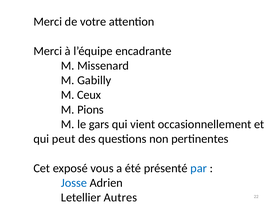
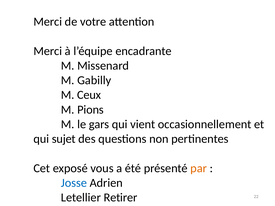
peut: peut -> sujet (64, 139)
par colour: blue -> orange (199, 168)
Autres: Autres -> Retirer (120, 198)
